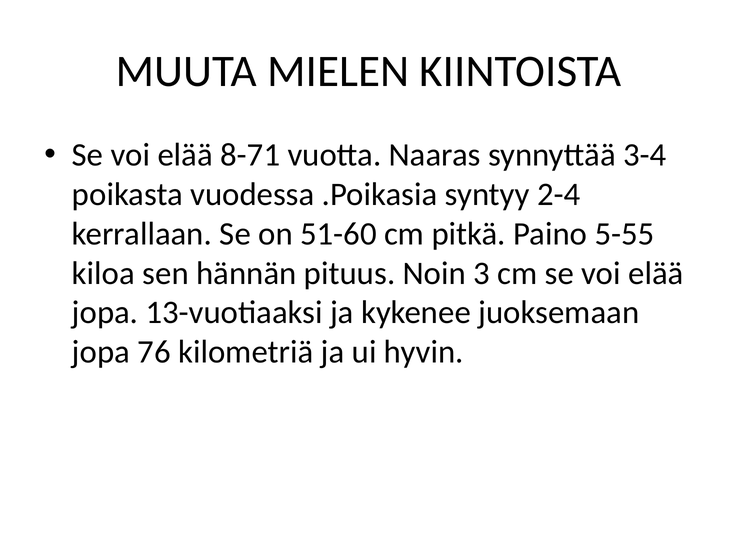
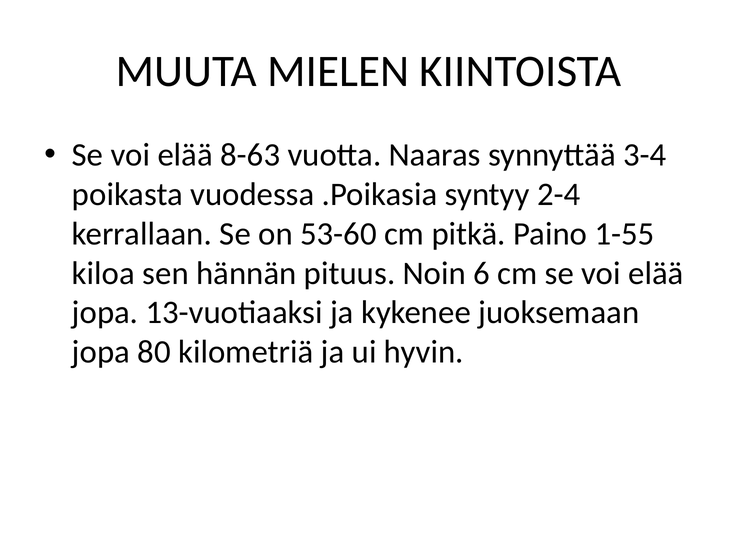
8-71: 8-71 -> 8-63 (250, 155)
51-60: 51-60 -> 53-60 (338, 234)
5-55: 5-55 -> 1-55 (625, 234)
3: 3 -> 6 (482, 273)
76: 76 -> 80 (154, 352)
